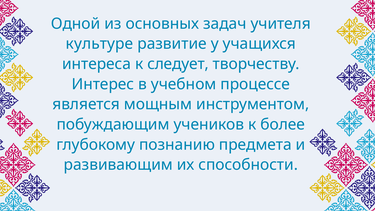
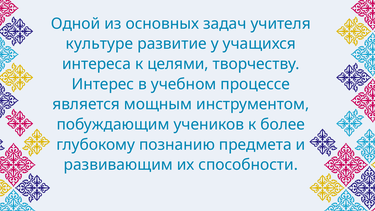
следует: следует -> целями (178, 64)
